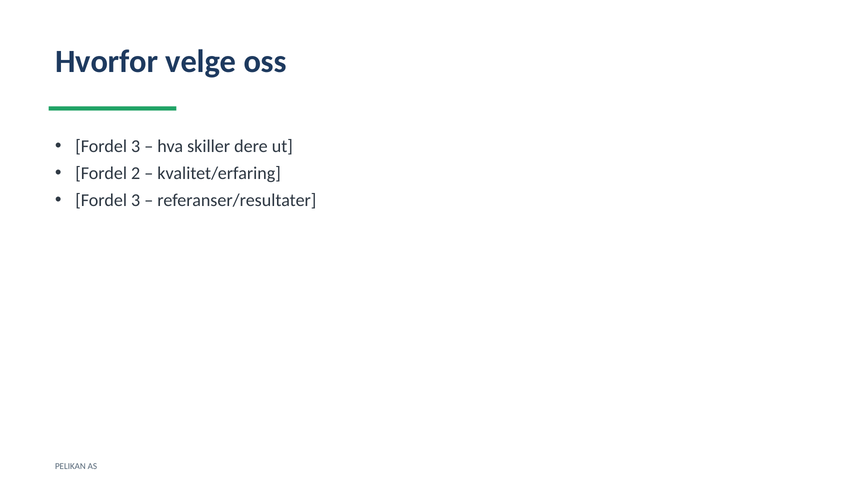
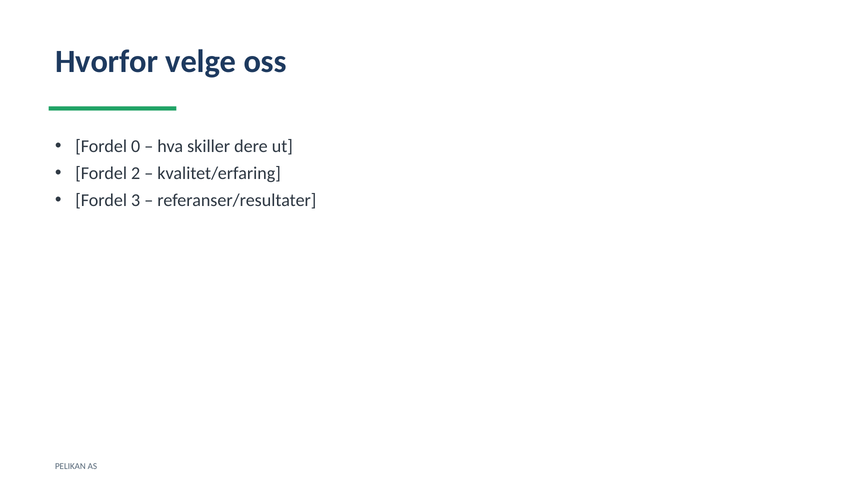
3: 3 -> 0 (136, 147)
